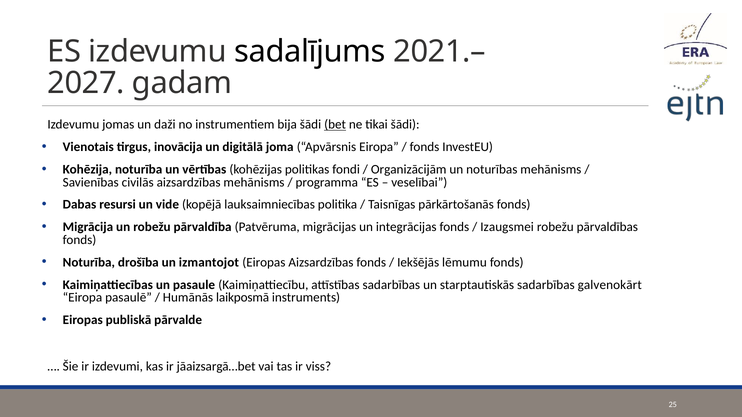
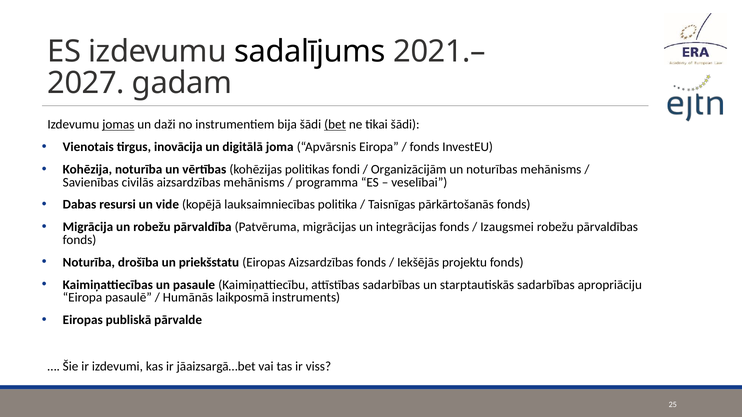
jomas underline: none -> present (118, 125)
izmantojot: izmantojot -> priekšstatu (209, 263)
lēmumu: lēmumu -> projektu (465, 263)
galvenokārt: galvenokārt -> apropriāciju (610, 285)
